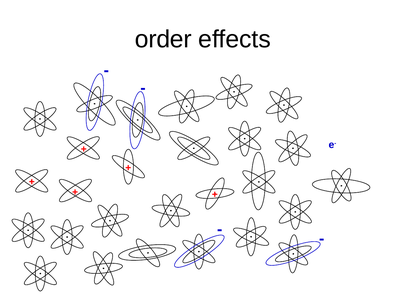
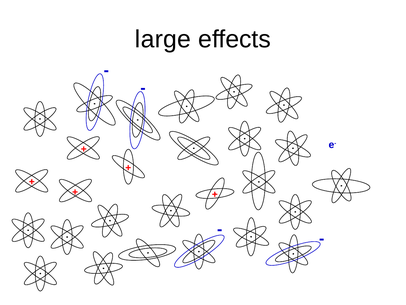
order: order -> large (163, 39)
